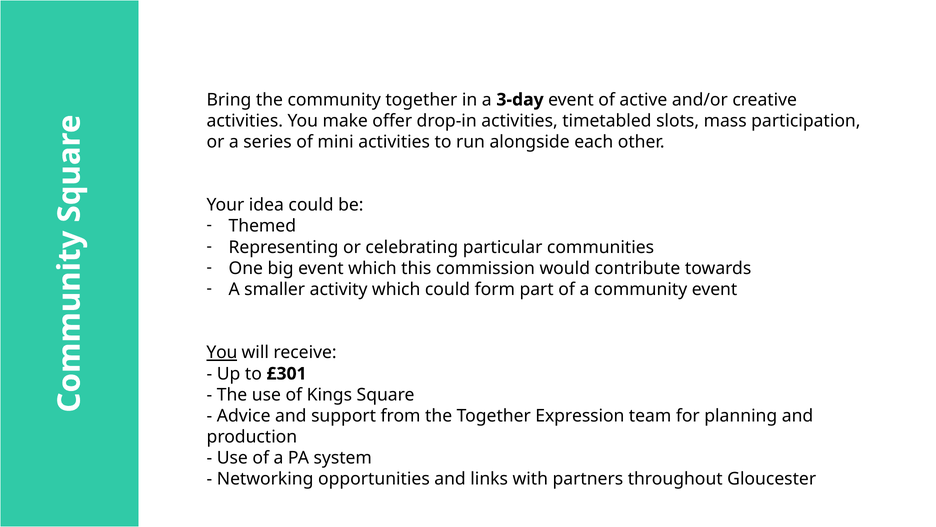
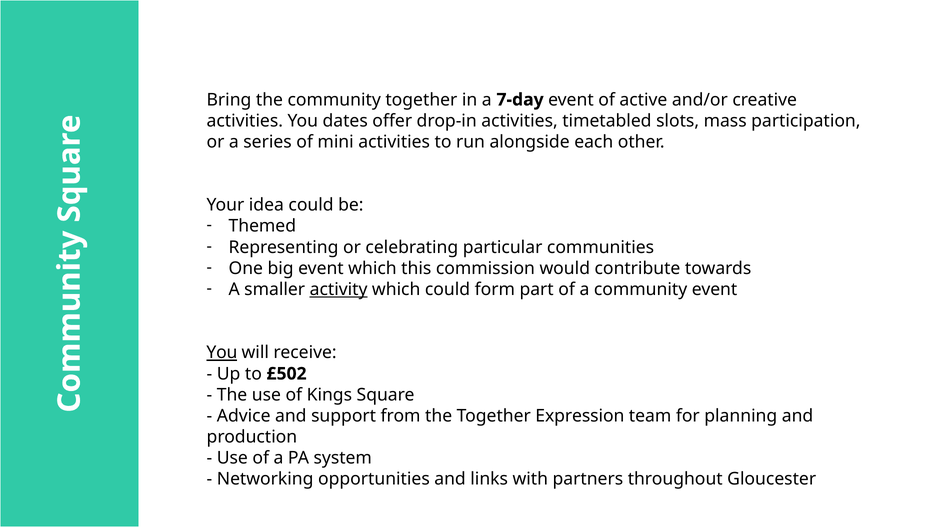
3-day: 3-day -> 7-day (520, 100)
make: make -> dates (345, 121)
activity underline: none -> present (339, 289)
£301: £301 -> £502 (287, 373)
